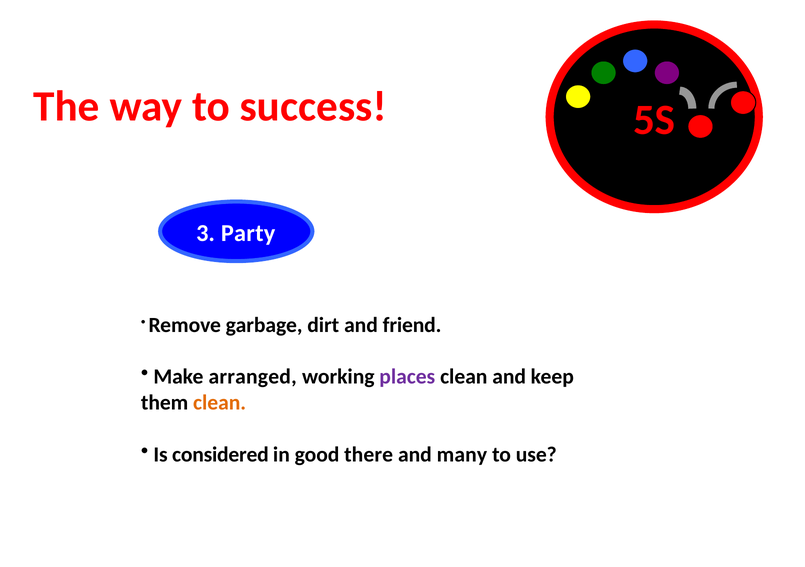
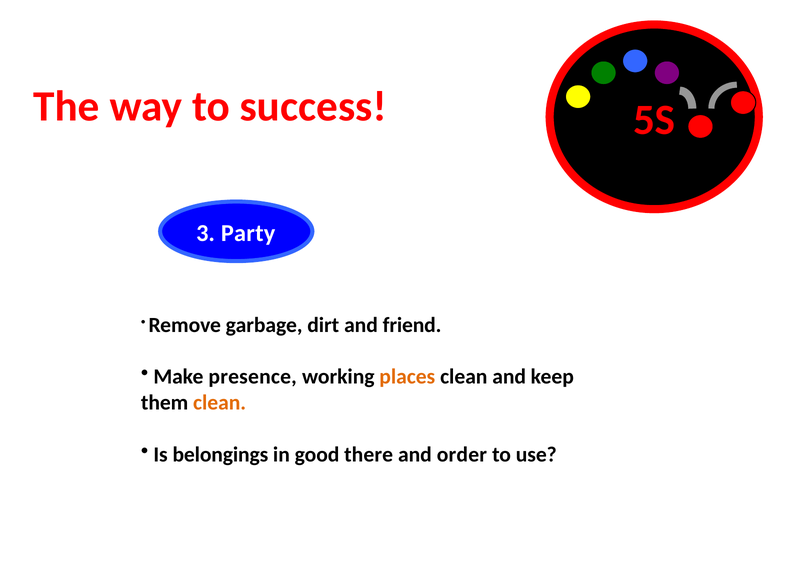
arranged: arranged -> presence (253, 377)
places colour: purple -> orange (407, 377)
considered: considered -> belongings (220, 455)
many: many -> order (462, 455)
